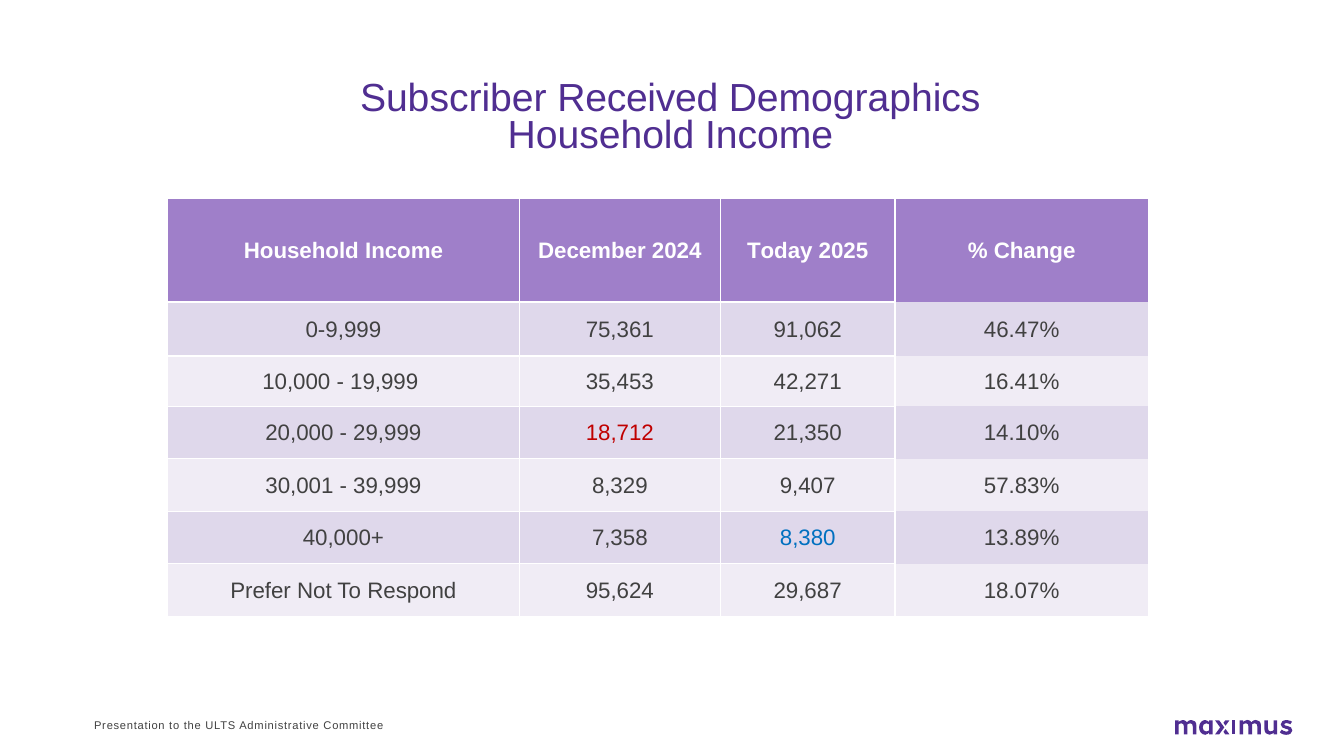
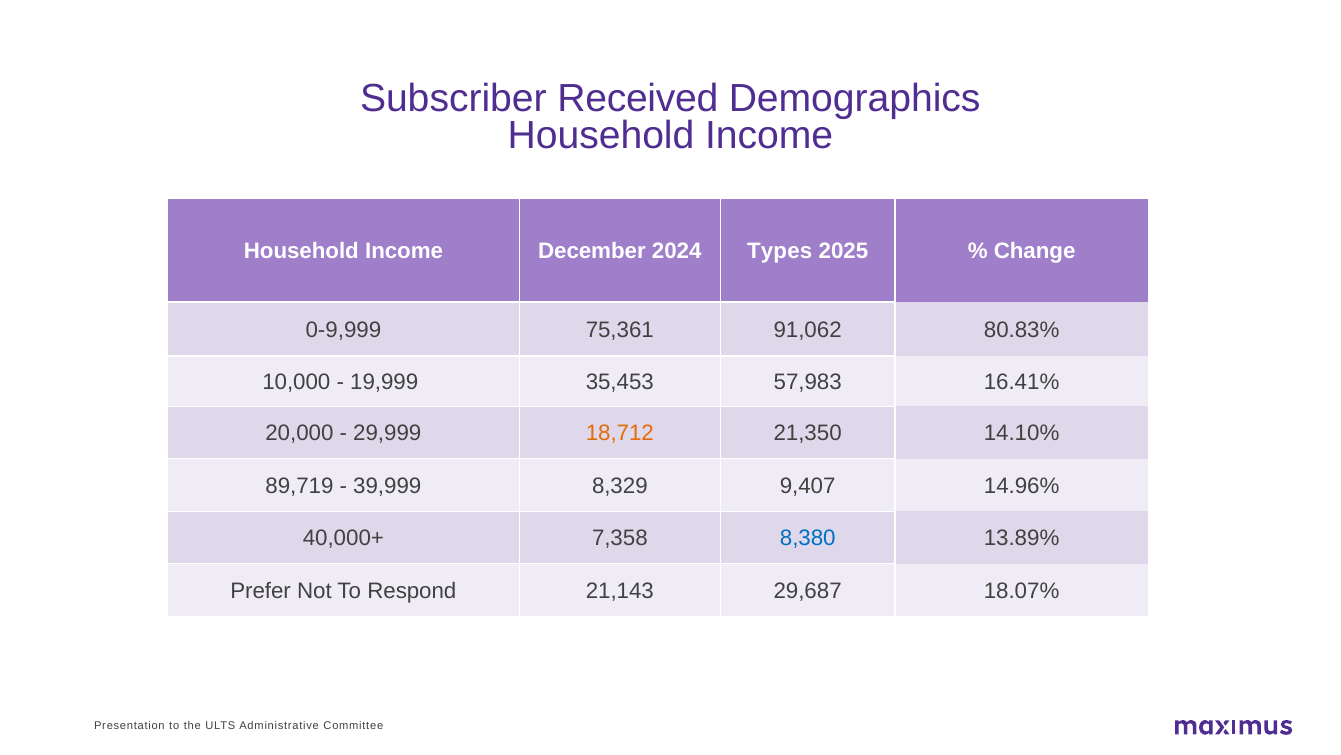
Today: Today -> Types (780, 251)
46.47%: 46.47% -> 80.83% (1022, 330)
42,271: 42,271 -> 57,983 (808, 382)
18,712 colour: red -> orange (620, 433)
30,001: 30,001 -> 89,719 (300, 485)
57.83%: 57.83% -> 14.96% (1022, 485)
95,624: 95,624 -> 21,143 (620, 590)
